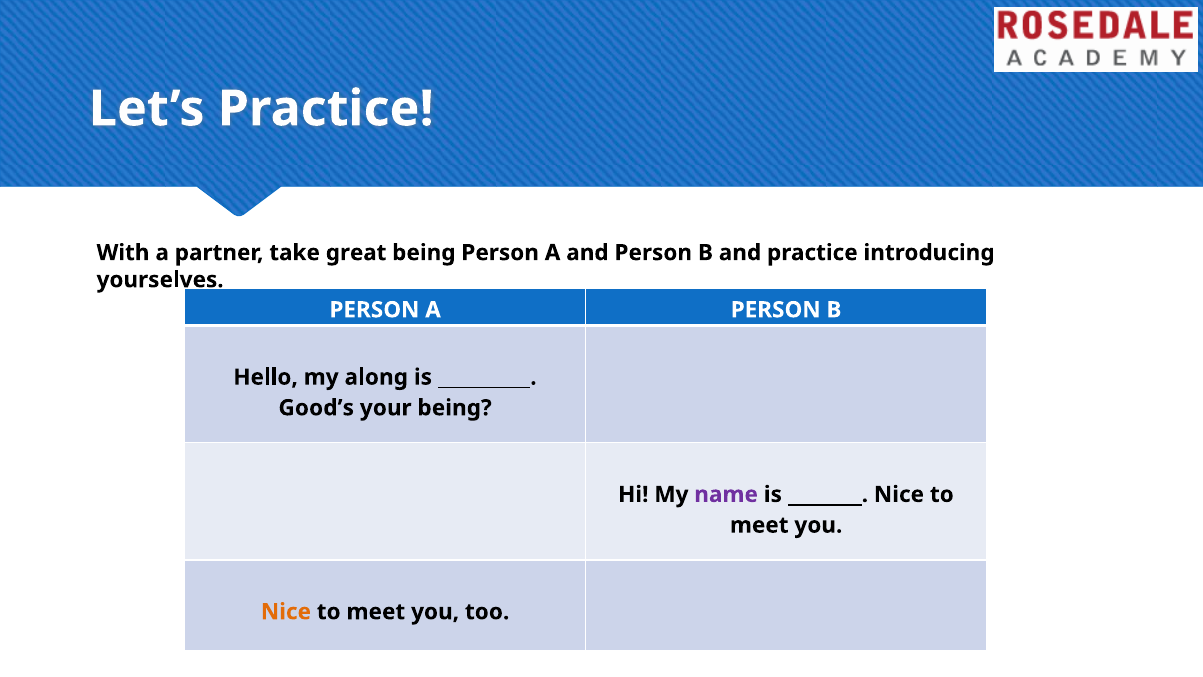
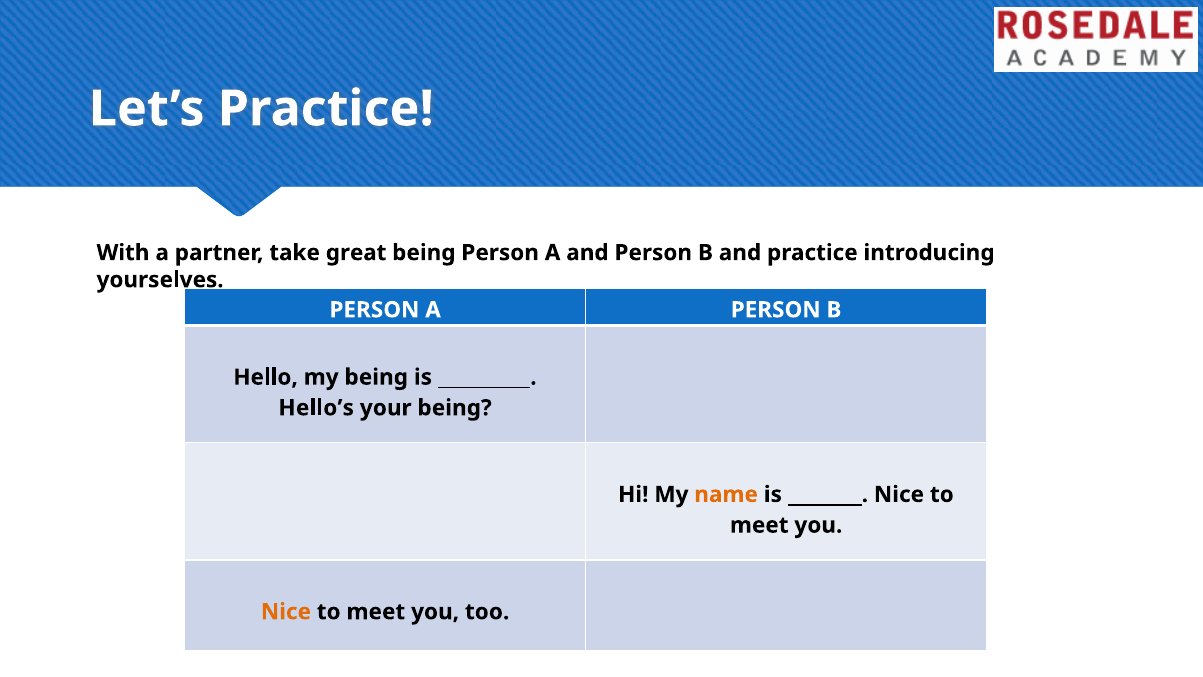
my along: along -> being (376, 377)
Good’s: Good’s -> Hello’s (316, 408)
name colour: purple -> orange (726, 494)
